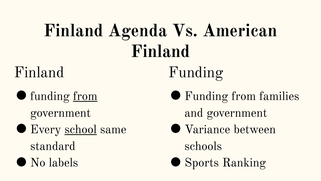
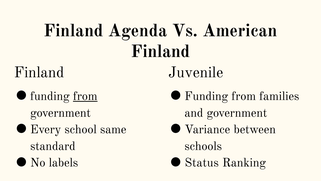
Funding: Funding -> Juvenile (196, 72)
school underline: present -> none (81, 129)
Sports: Sports -> Status (202, 162)
